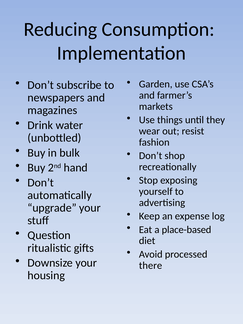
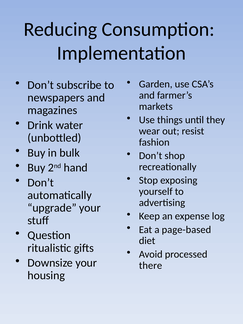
place-based: place-based -> page-based (186, 230)
